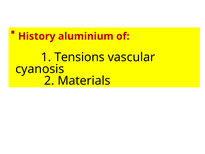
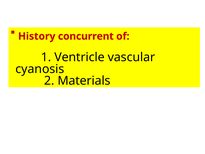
aluminium: aluminium -> concurrent (86, 36)
Tensions: Tensions -> Ventricle (79, 57)
